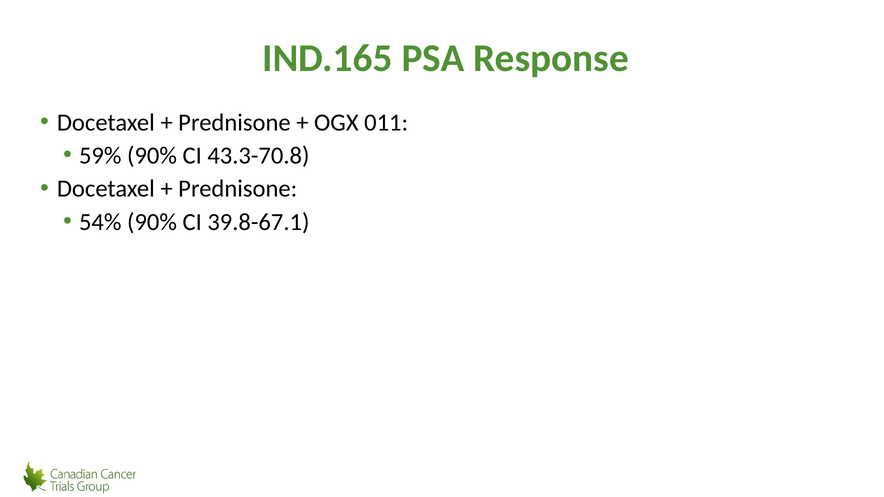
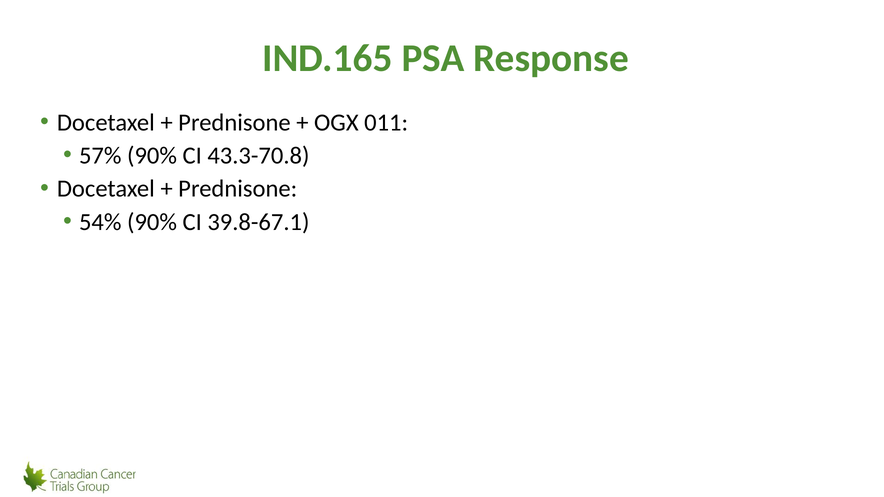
59%: 59% -> 57% (100, 156)
